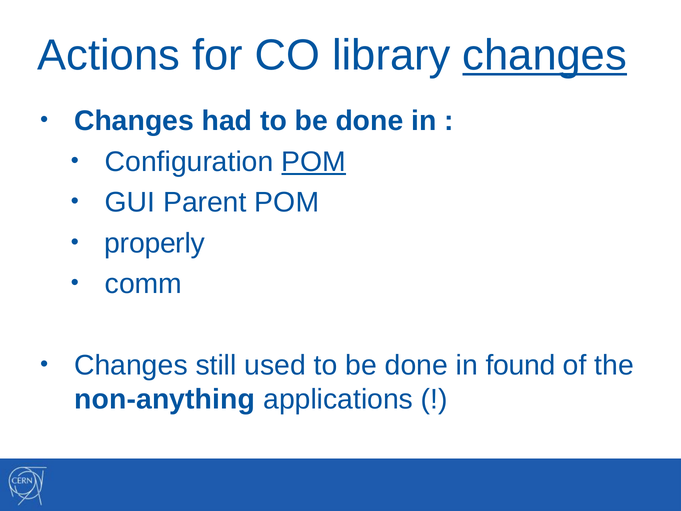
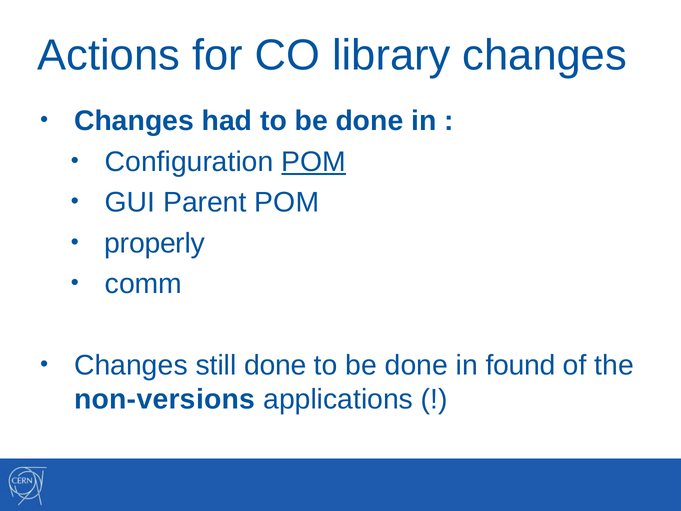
changes underline: present -> none (545, 55)
still used: used -> done (275, 365)
non-anything: non-anything -> non-versions (165, 399)
